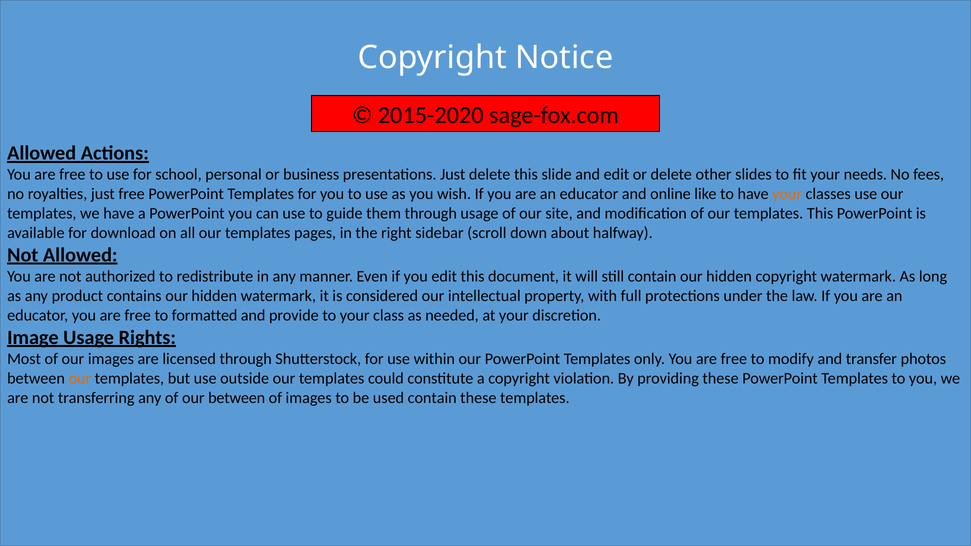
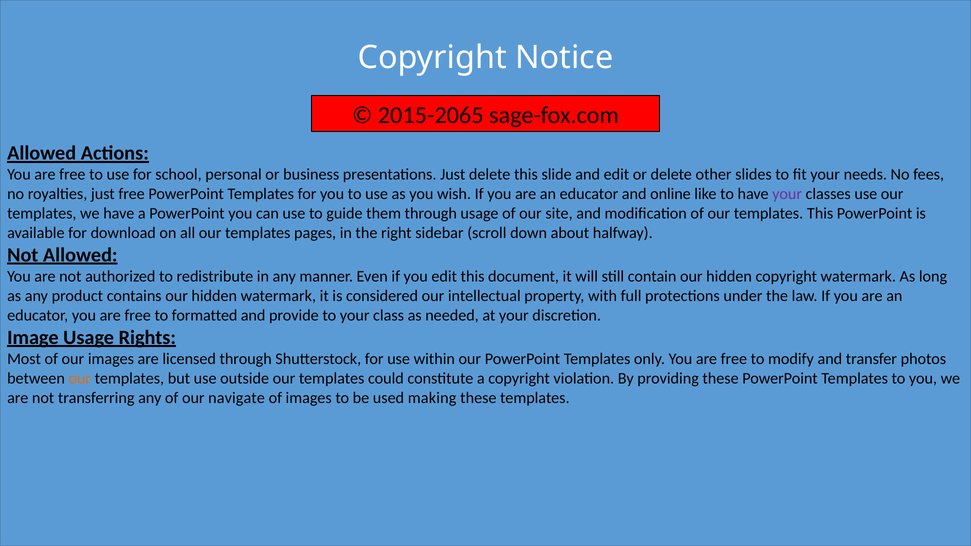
2015-2020: 2015-2020 -> 2015-2065 (431, 115)
your colour: orange -> purple (787, 194)
our between: between -> navigate (237, 398)
used contain: contain -> making (432, 398)
